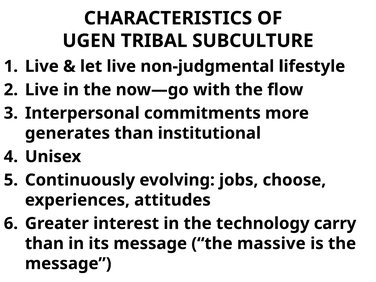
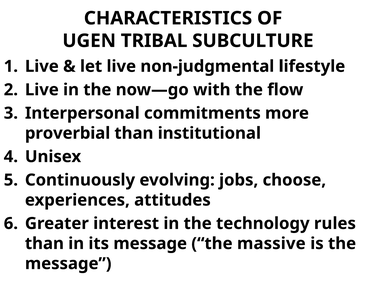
generates: generates -> proverbial (68, 133)
carry: carry -> rules (335, 223)
